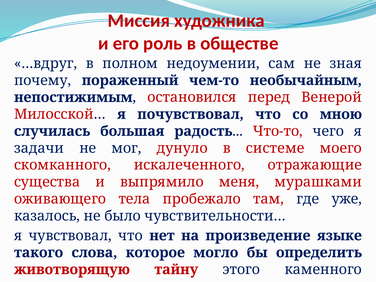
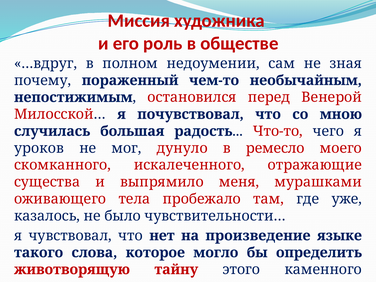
задачи: задачи -> уроков (39, 148)
системе: системе -> ремесло (275, 148)
